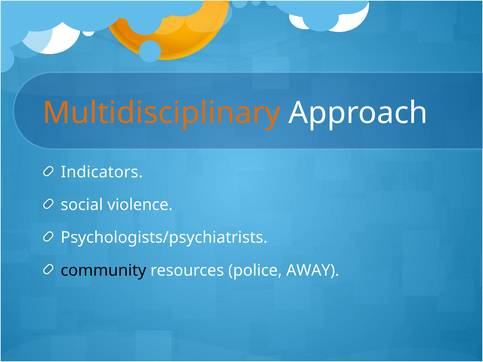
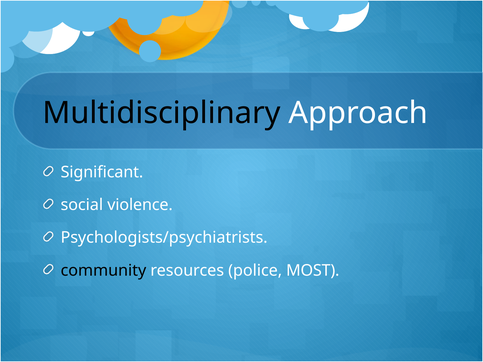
Multidisciplinary colour: orange -> black (162, 113)
Indicators: Indicators -> Significant (102, 172)
AWAY: AWAY -> MOST (313, 271)
